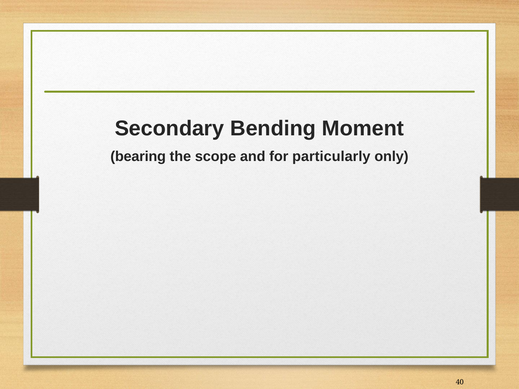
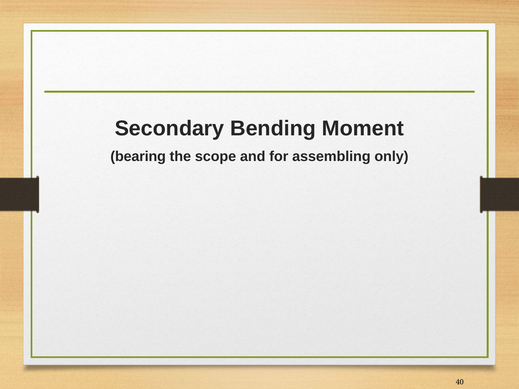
particularly: particularly -> assembling (331, 157)
